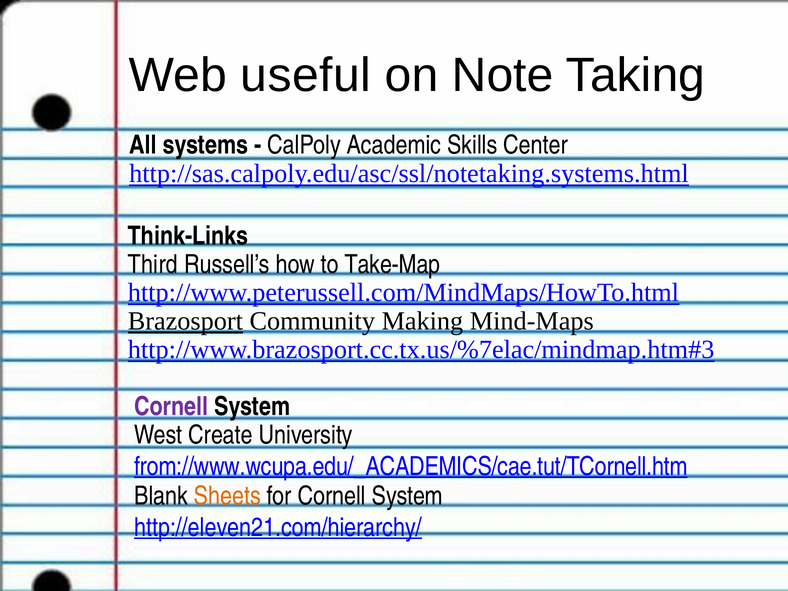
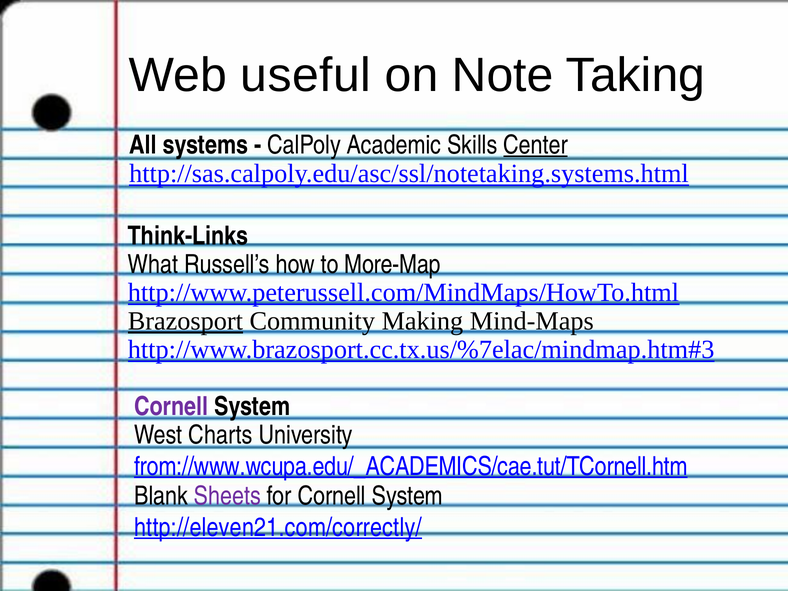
Center underline: none -> present (536, 145)
Third: Third -> What (153, 264)
Take-Map: Take-Map -> More-Map (393, 264)
Create: Create -> Charts (220, 435)
Sheets colour: orange -> purple (227, 496)
http://eleven21.com/hierarchy/: http://eleven21.com/hierarchy/ -> http://eleven21.com/correctly/ (278, 527)
